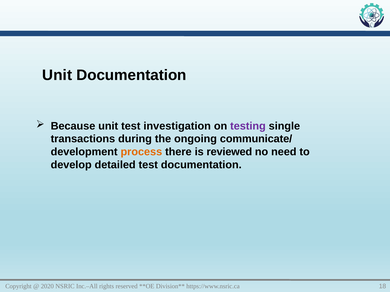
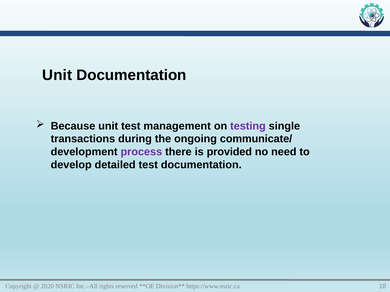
investigation: investigation -> management (177, 126)
process colour: orange -> purple (141, 152)
reviewed: reviewed -> provided (229, 152)
